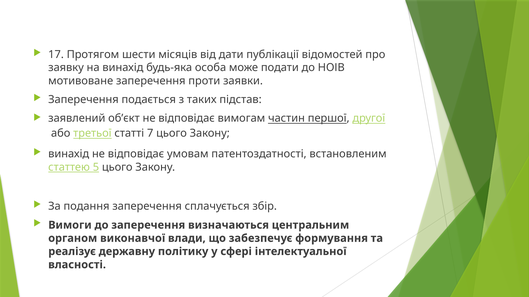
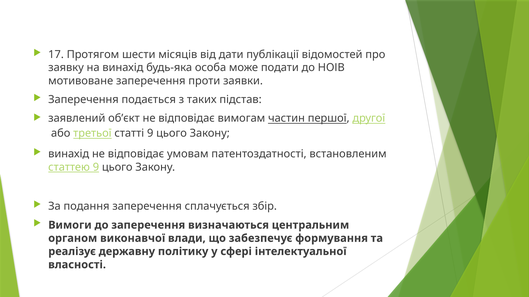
статті 7: 7 -> 9 (150, 134)
статтею 5: 5 -> 9 (96, 167)
